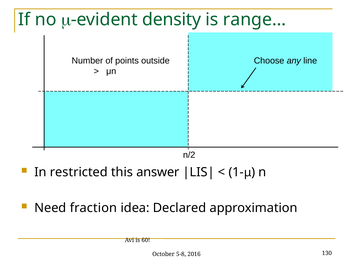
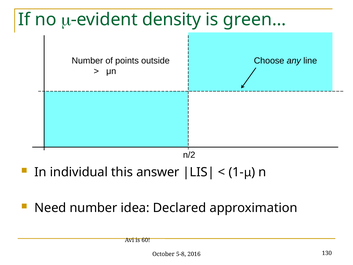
range…: range… -> green… (255, 19)
restricted: restricted -> individual (79, 172)
Need fraction: fraction -> number (94, 208)
